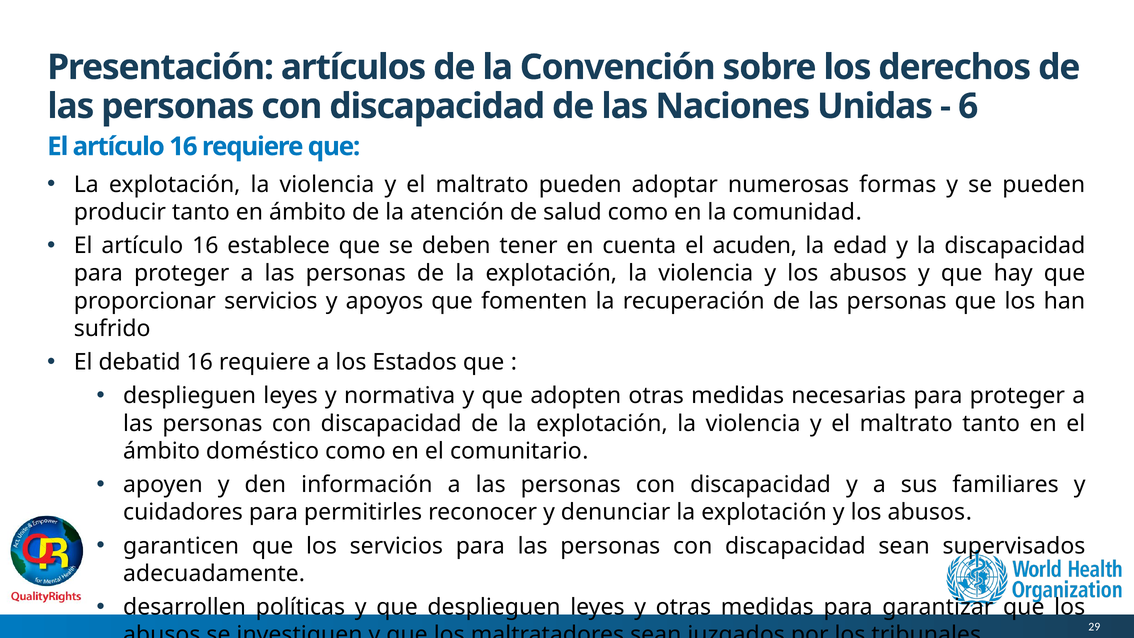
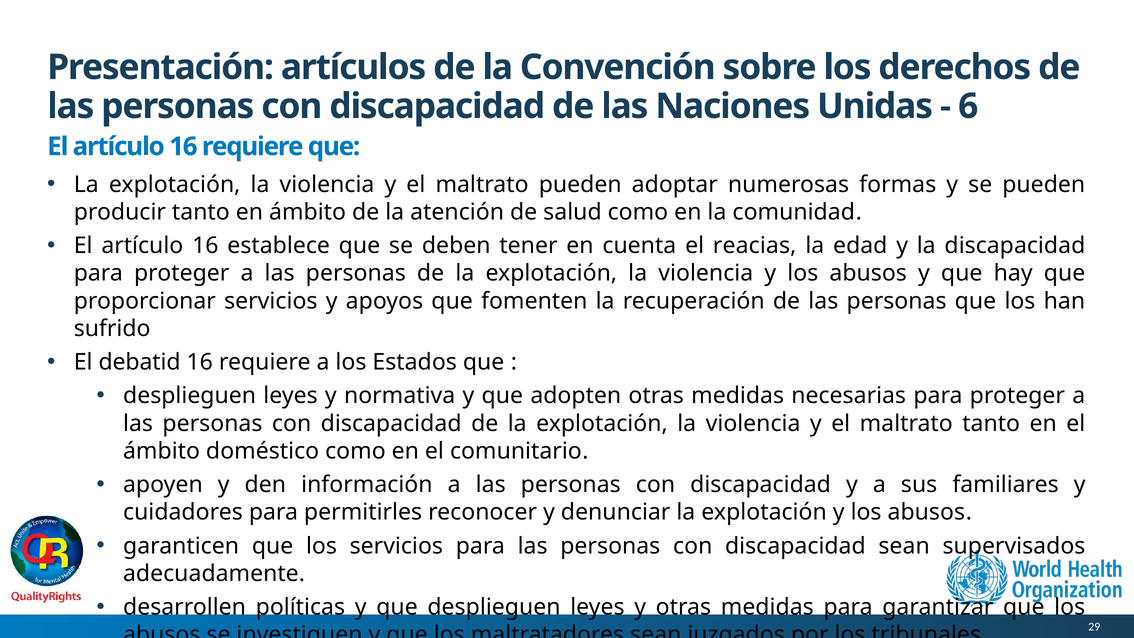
acuden: acuden -> reacias (755, 246)
